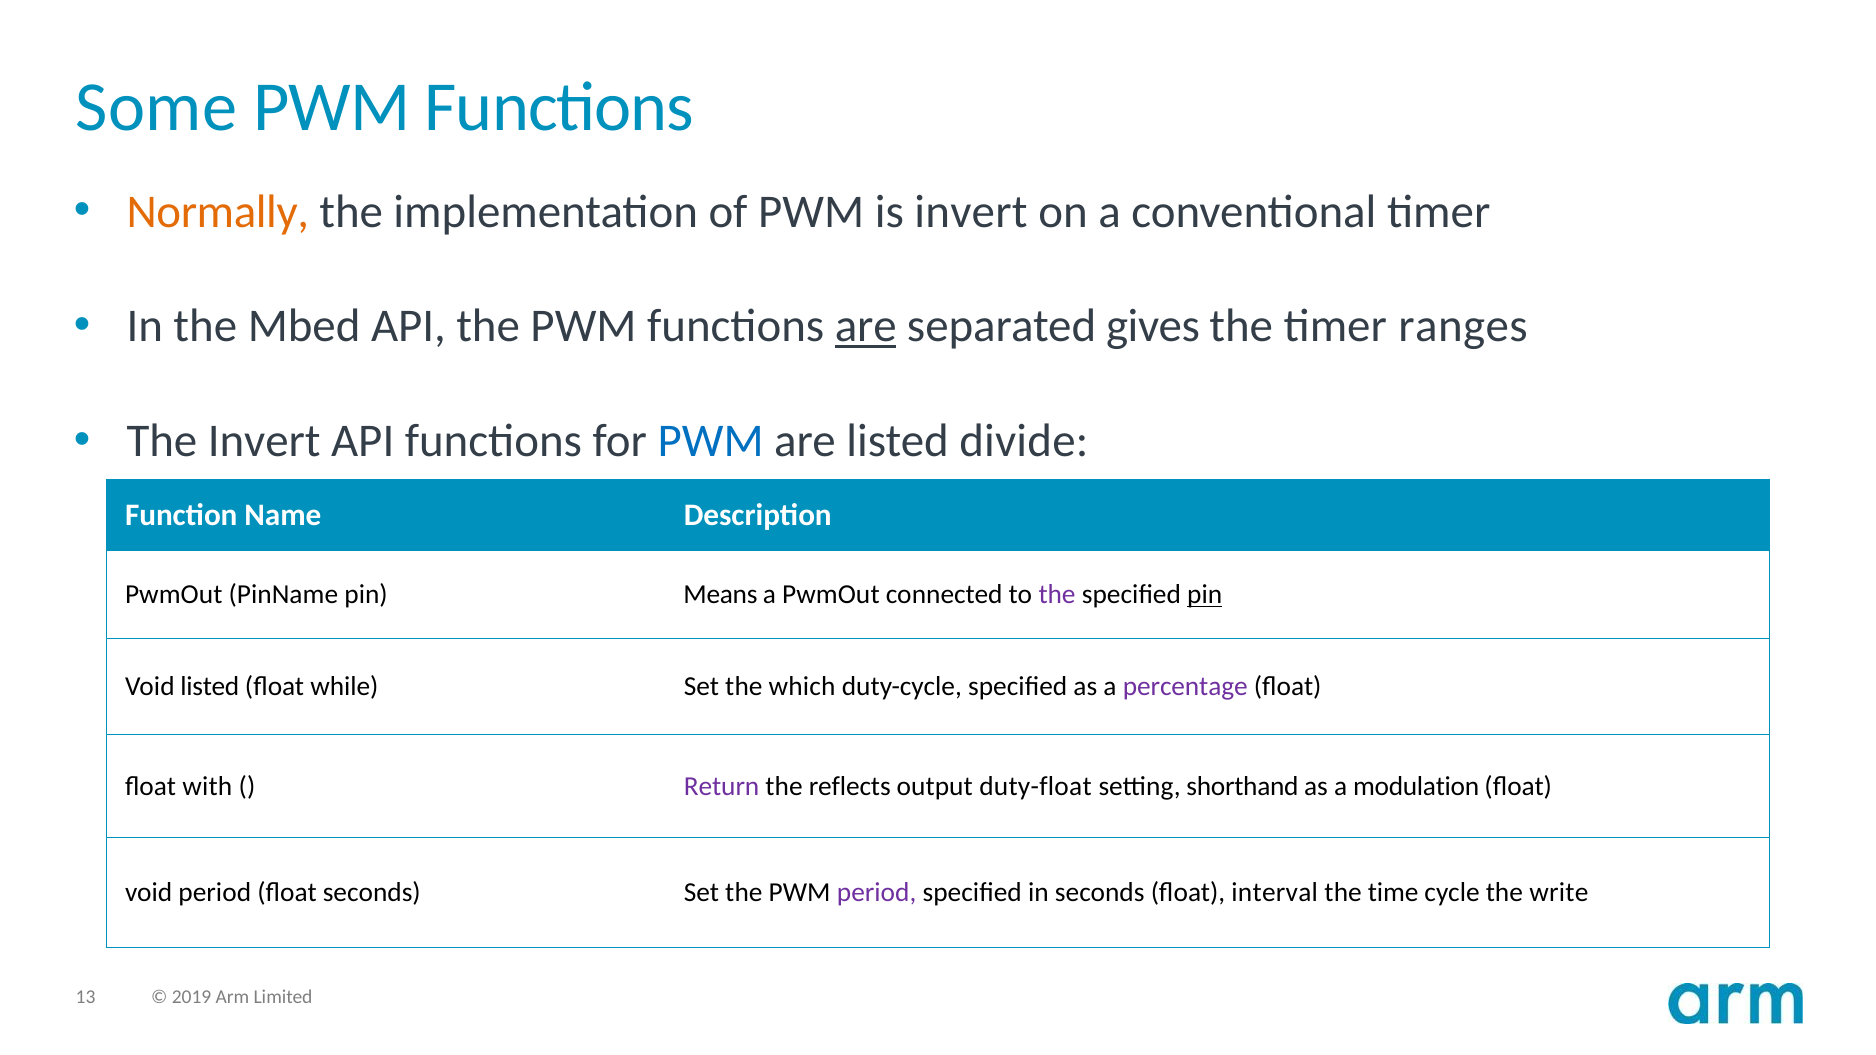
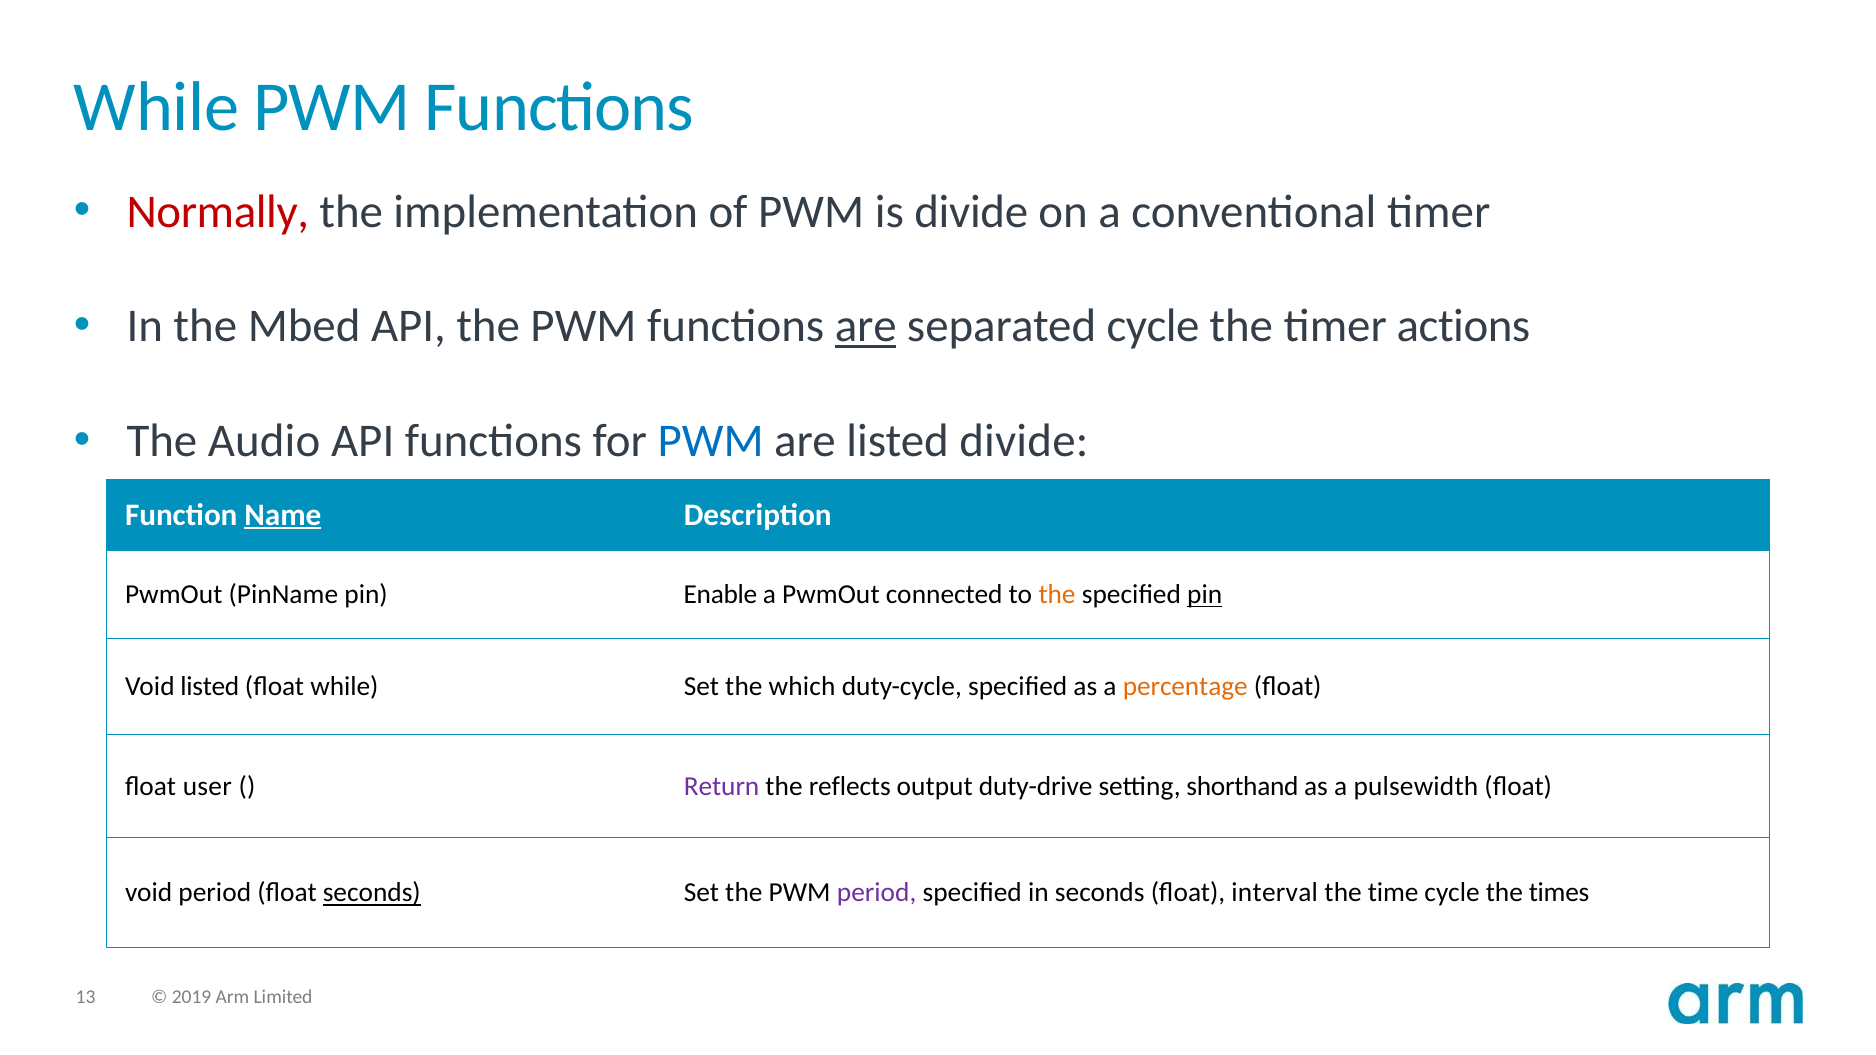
Some: Some -> While (157, 107)
Normally colour: orange -> red (218, 212)
is invert: invert -> divide (971, 212)
separated gives: gives -> cycle (1153, 327)
ranges: ranges -> actions (1463, 327)
The Invert: Invert -> Audio (264, 442)
Name underline: none -> present (283, 515)
Means: Means -> Enable (720, 595)
the colour: purple -> orange (1057, 595)
percentage colour: purple -> orange (1185, 687)
with: with -> user (207, 786)
duty-float: duty-float -> duty-drive (1036, 786)
modulation: modulation -> pulsewidth (1416, 786)
seconds underline: none -> present (372, 893)
write: write -> times (1559, 893)
